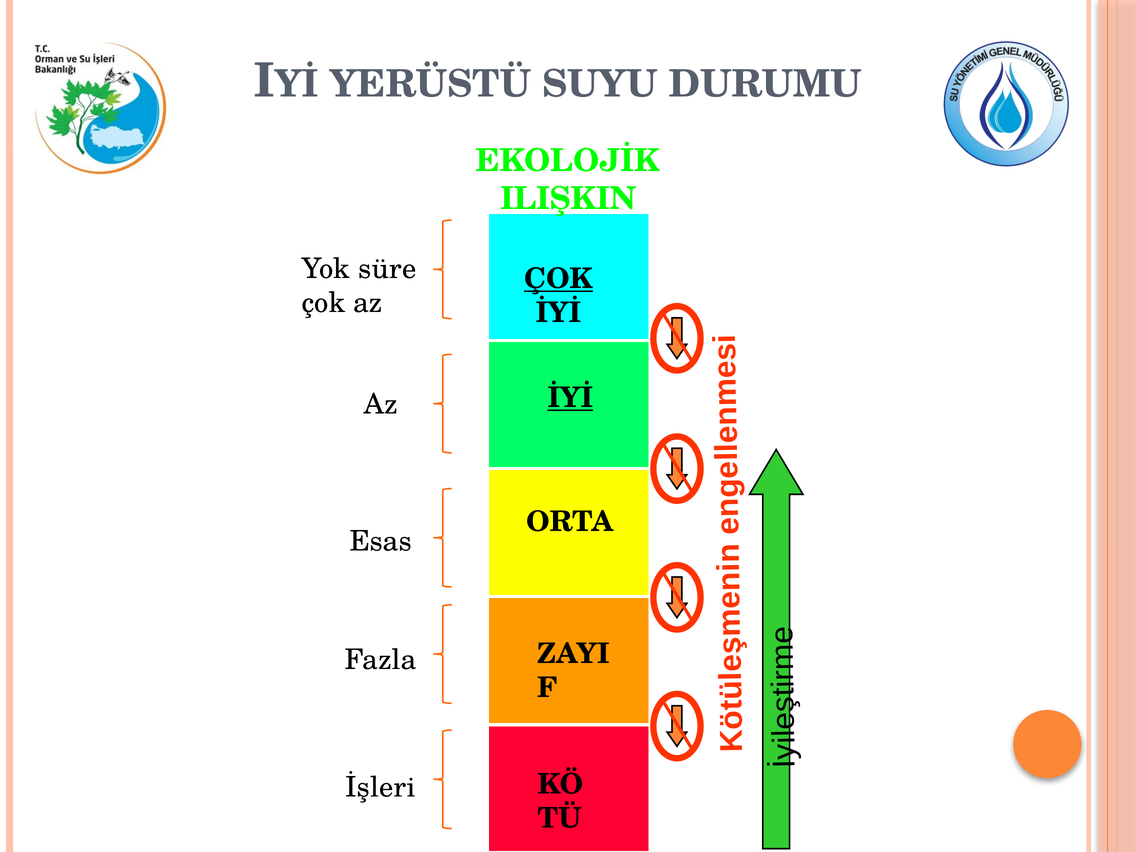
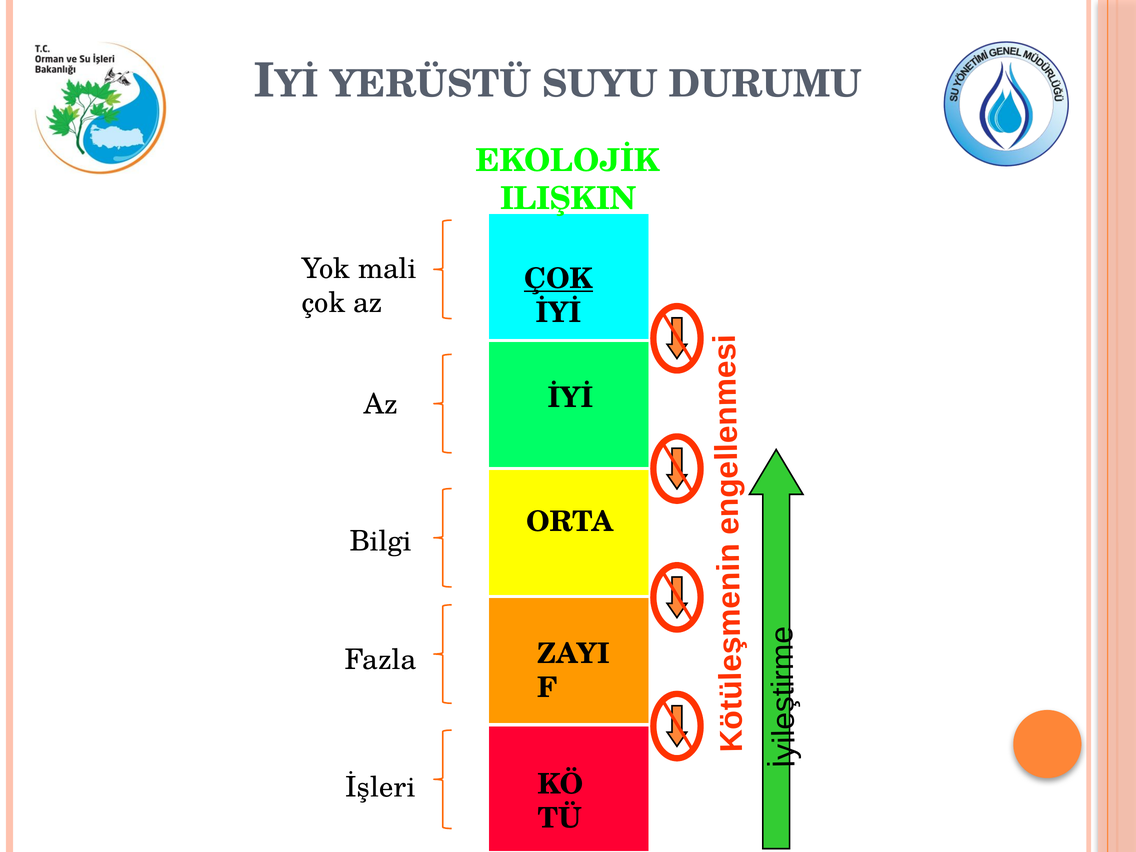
süre: süre -> mali (387, 269)
İYİ underline: present -> none (571, 398)
Esas: Esas -> Bilgi (381, 541)
